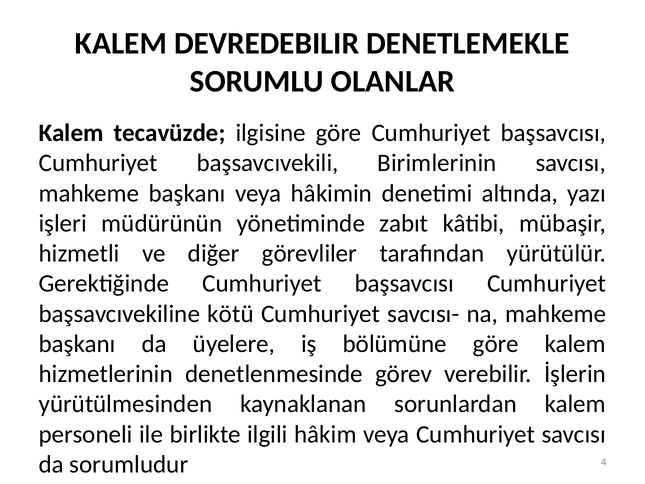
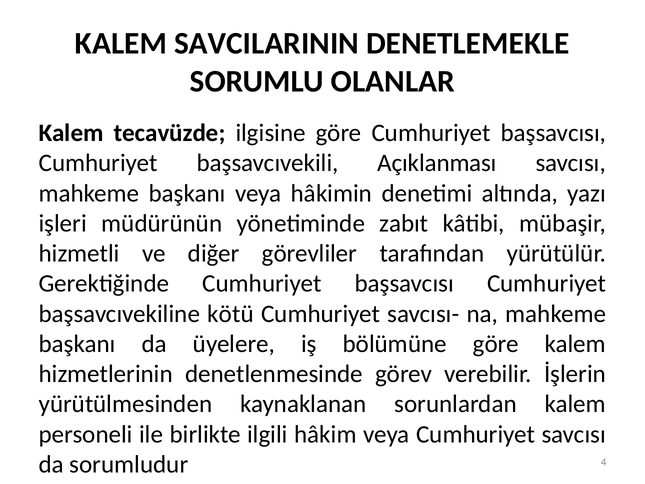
DEVREDEBILIR: DEVREDEBILIR -> SAVCILARININ (267, 44)
Birimlerinin: Birimlerinin -> Açıklanması (437, 163)
